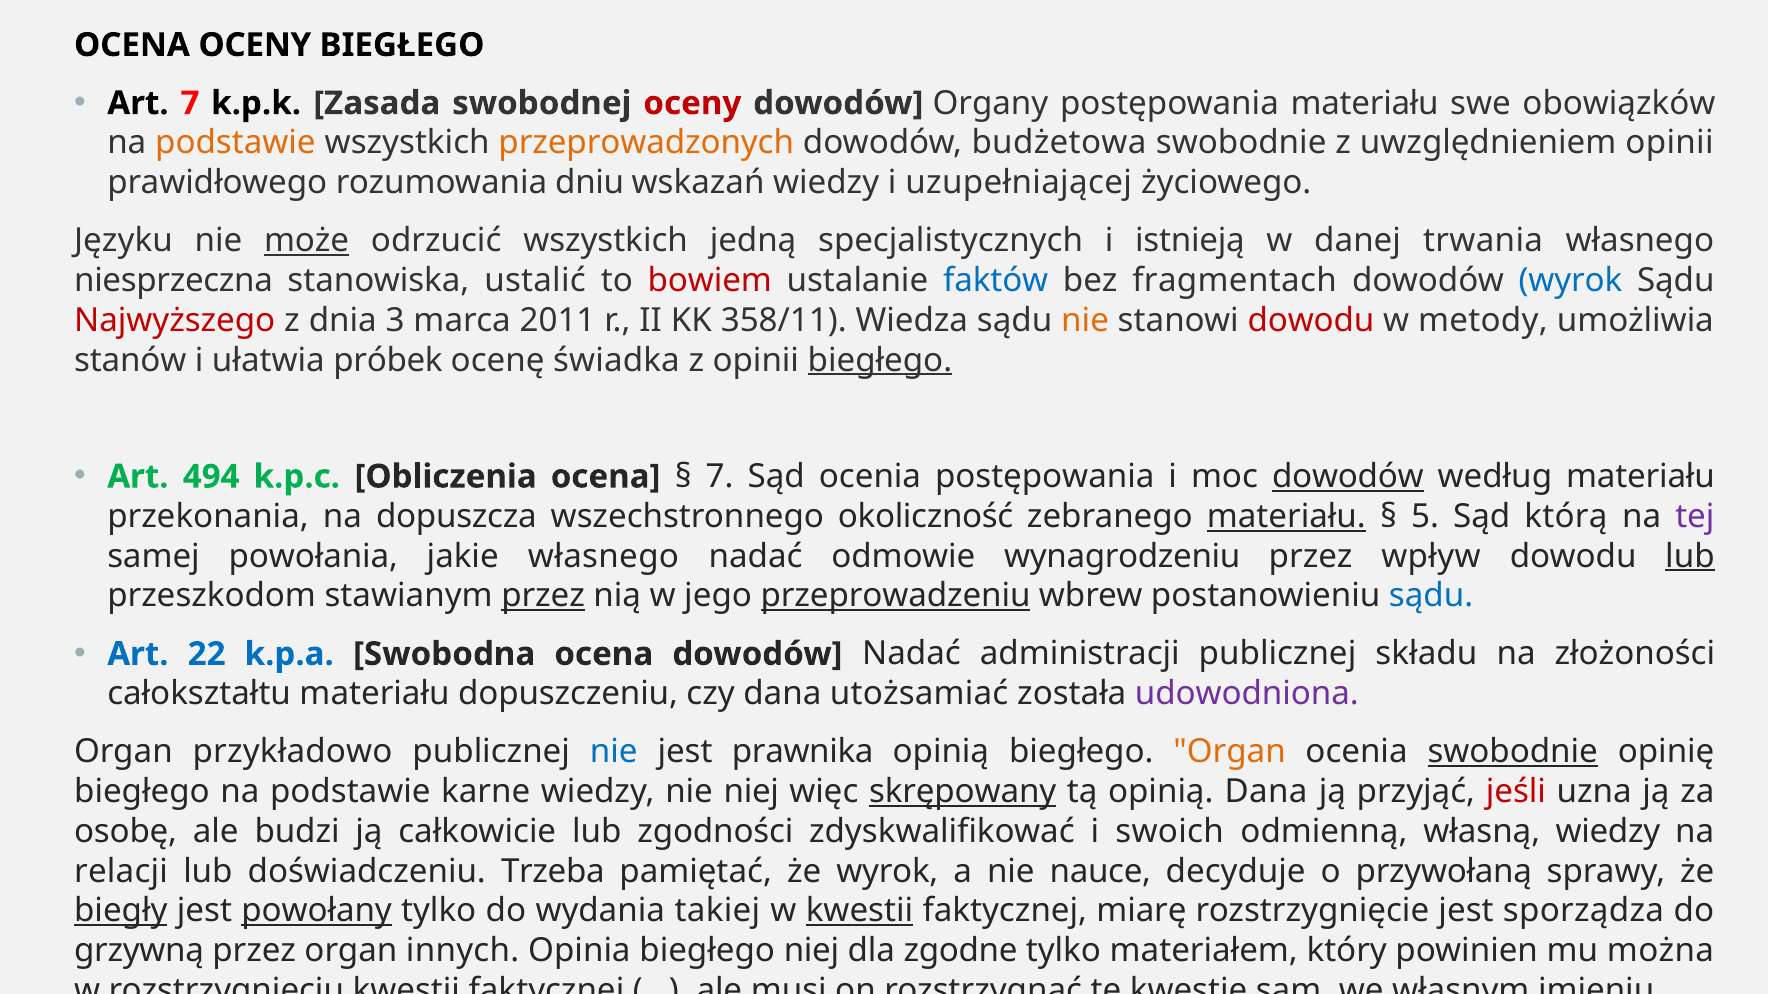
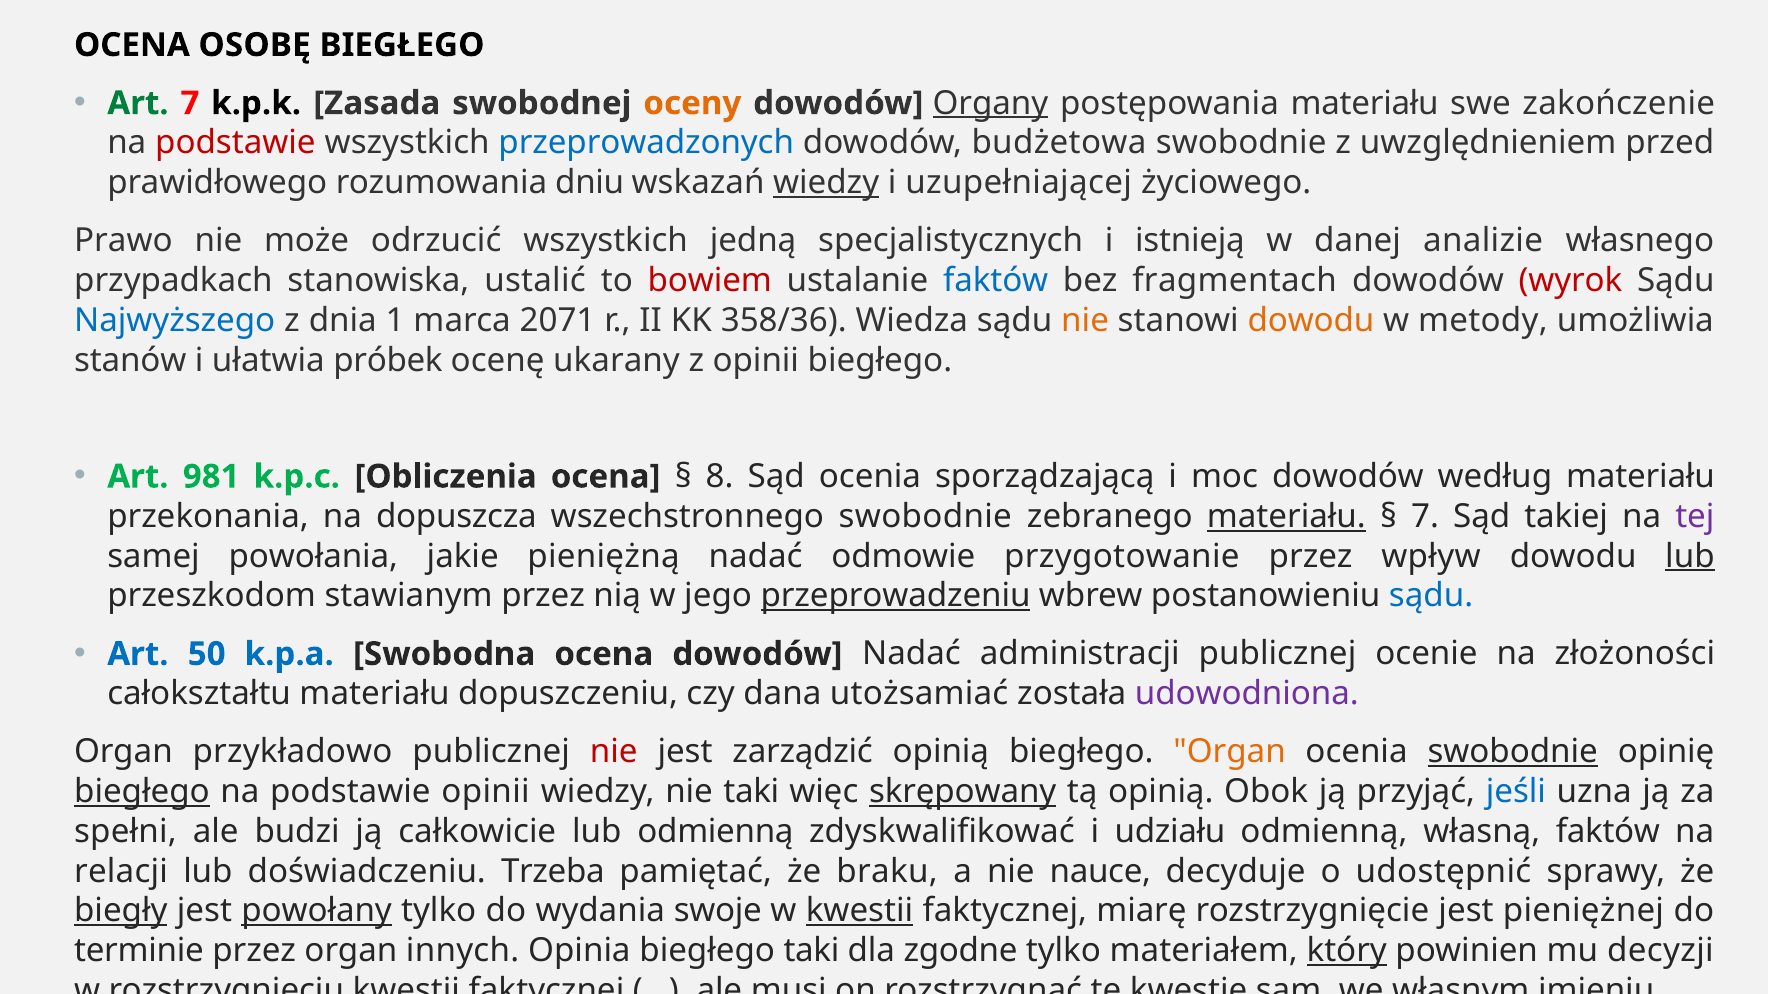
OCENA OCENY: OCENY -> OSOBĘ (255, 45)
Art colour: black -> green (138, 103)
oceny colour: red -> orange (692, 103)
Organy underline: none -> present (990, 103)
obowiązków: obowiązków -> zakończenie (1619, 103)
podstawie colour: orange -> red (235, 143)
przeprowadzonych colour: orange -> blue (646, 143)
uwzględnieniem opinii: opinii -> przed (1670, 143)
wiedzy underline: none -> present (826, 183)
Języku: Języku -> Prawo (123, 241)
może underline: present -> none (307, 241)
trwania: trwania -> analizie (1483, 241)
niesprzeczna: niesprzeczna -> przypadkach (173, 281)
wyrok colour: blue -> red (1570, 281)
Najwyższego colour: red -> blue (175, 321)
3: 3 -> 1 (395, 321)
2011: 2011 -> 2071 (558, 321)
358/11: 358/11 -> 358/36 (784, 321)
dowodu colour: red -> orange (1311, 321)
świadka: świadka -> ukarany (617, 360)
biegłego underline: present -> none (880, 360)
494: 494 -> 981 (211, 477)
7: 7 -> 8 (720, 477)
ocenia postępowania: postępowania -> sporządzającą (1045, 477)
dowodów underline: present -> none (1348, 477)
wszechstronnego okoliczność: okoliczność -> swobodnie (925, 517)
5: 5 -> 7 (1425, 517)
którą: którą -> takiej (1566, 517)
jakie własnego: własnego -> pieniężną (604, 556)
wynagrodzeniu: wynagrodzeniu -> przygotowanie (1122, 556)
przez underline: present -> none (543, 596)
22: 22 -> 50 (207, 654)
składu: składu -> ocenie (1426, 654)
nie colour: blue -> red (614, 752)
prawnika: prawnika -> zarządzić (803, 752)
biegłego underline: none -> present (142, 792)
podstawie karne: karne -> opinii (486, 792)
nie niej: niej -> taki (751, 792)
opinią Dana: Dana -> Obok (1266, 792)
jeśli colour: red -> blue (1516, 792)
osobę: osobę -> spełni (125, 832)
lub zgodności: zgodności -> odmienną (715, 832)
swoich: swoich -> udziału (1170, 832)
własną wiedzy: wiedzy -> faktów (1608, 832)
że wyrok: wyrok -> braku (887, 872)
przywołaną: przywołaną -> udostępnić (1444, 872)
takiej: takiej -> swoje (718, 911)
sporządza: sporządza -> pieniężnej (1583, 911)
grzywną: grzywną -> terminie (139, 951)
biegłego niej: niej -> taki (811, 951)
który underline: none -> present (1347, 951)
można: można -> decyzji (1660, 951)
